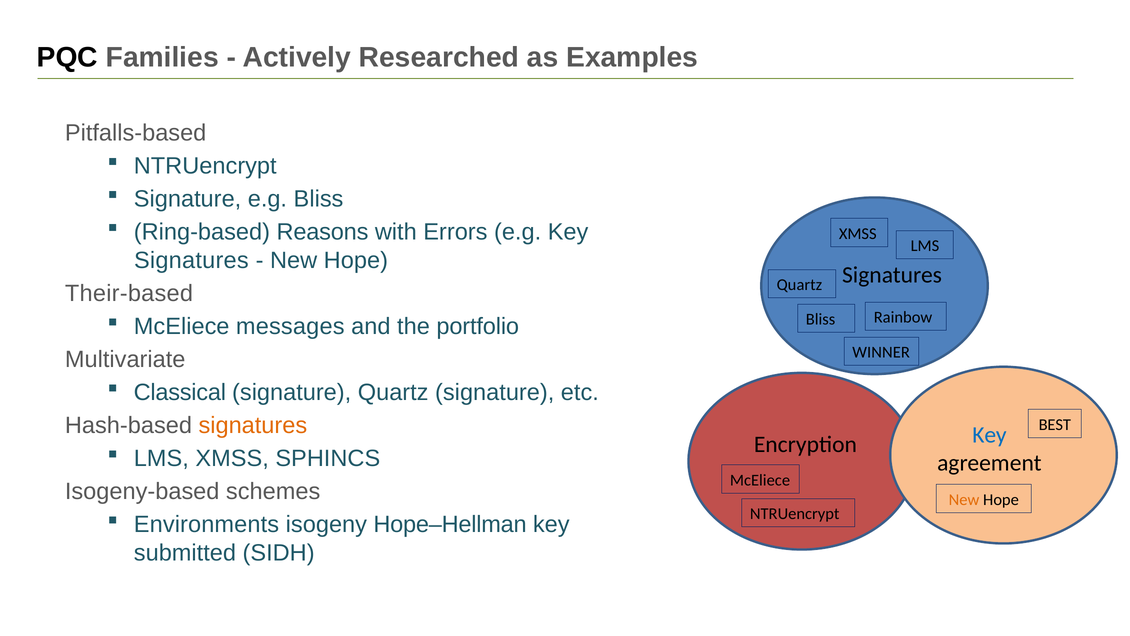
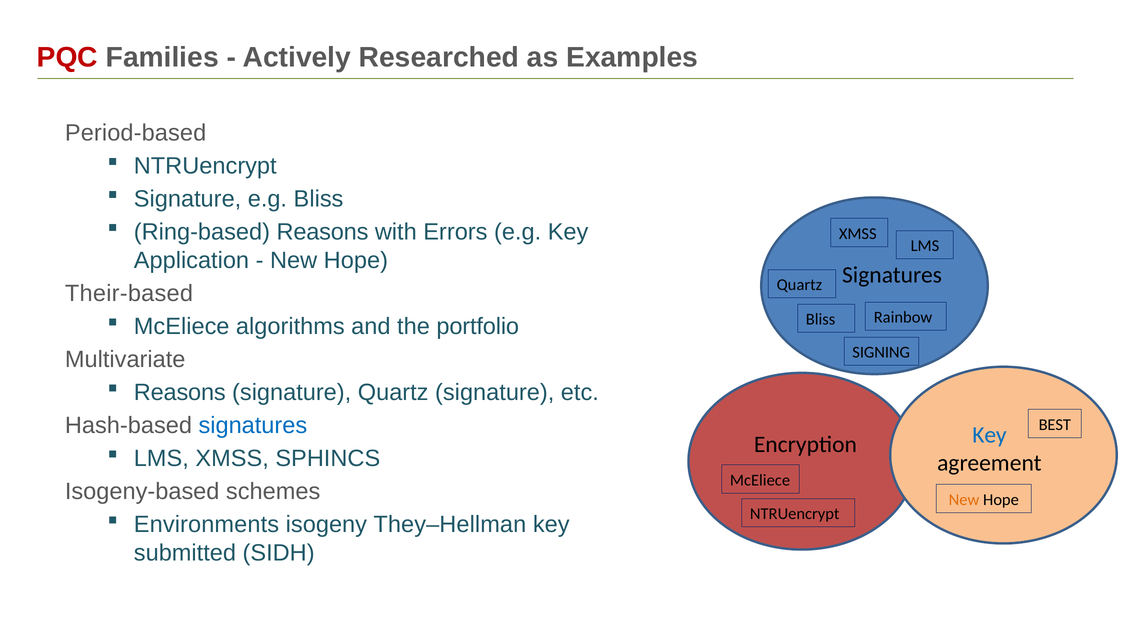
PQC colour: black -> red (67, 57)
Pitfalls-based: Pitfalls-based -> Period-based (136, 133)
Signatures: Signatures -> Application (191, 260)
messages: messages -> algorithms (290, 326)
WINNER: WINNER -> SIGNING (881, 352)
Classical: Classical -> Reasons (180, 392)
signatures colour: orange -> blue (253, 425)
Hope–Hellman: Hope–Hellman -> They–Hellman (450, 524)
